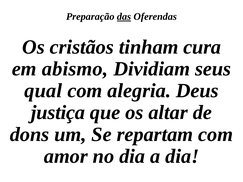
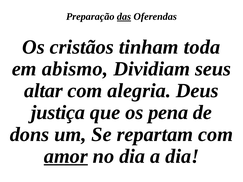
cura: cura -> toda (202, 47)
qual: qual -> altar (43, 91)
altar: altar -> pena (168, 113)
amor underline: none -> present (66, 156)
